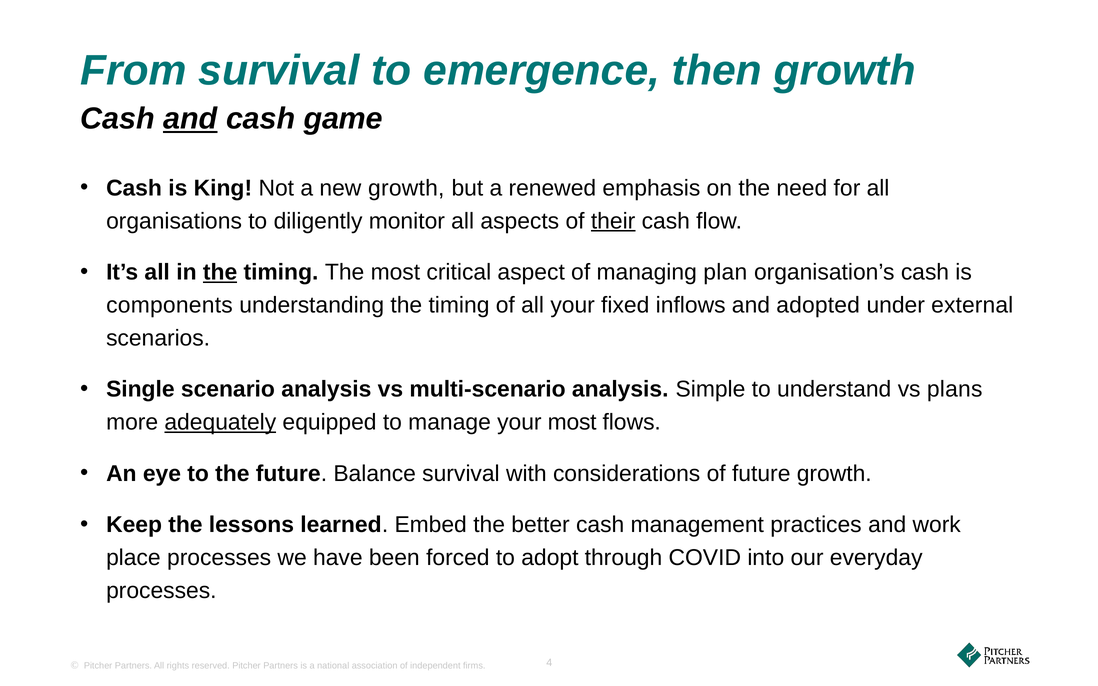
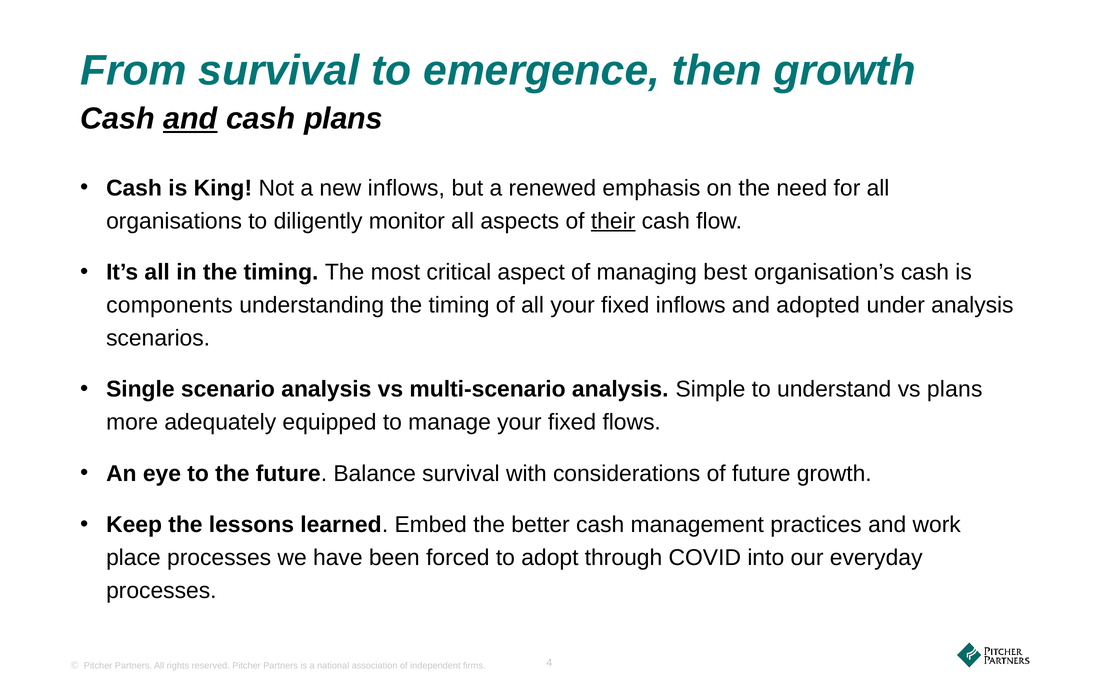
cash game: game -> plans (343, 119)
new growth: growth -> inflows (406, 188)
the underline: present -> none (220, 272)
plan: plan -> best (725, 272)
under external: external -> analysis (972, 305)
adequately underline: present -> none (220, 422)
manage your most: most -> fixed (572, 422)
